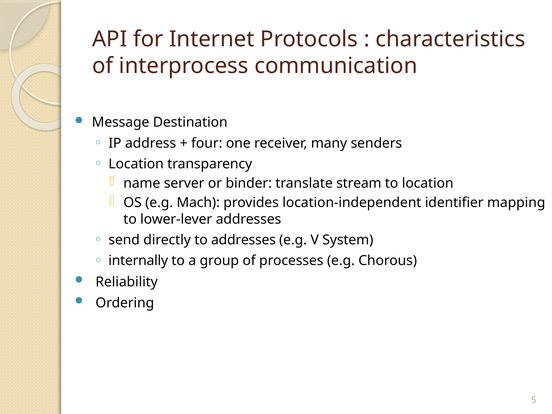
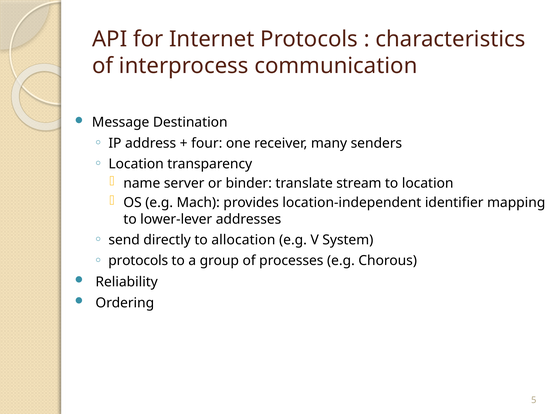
to addresses: addresses -> allocation (243, 240)
internally: internally -> protocols (138, 261)
